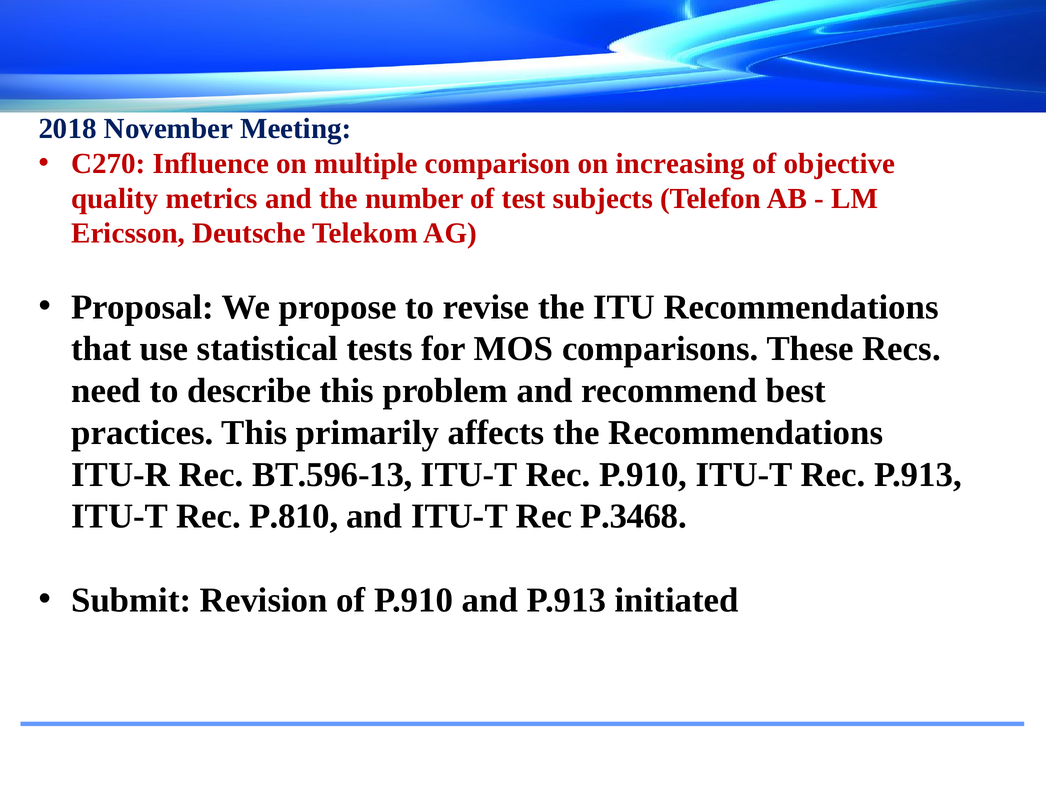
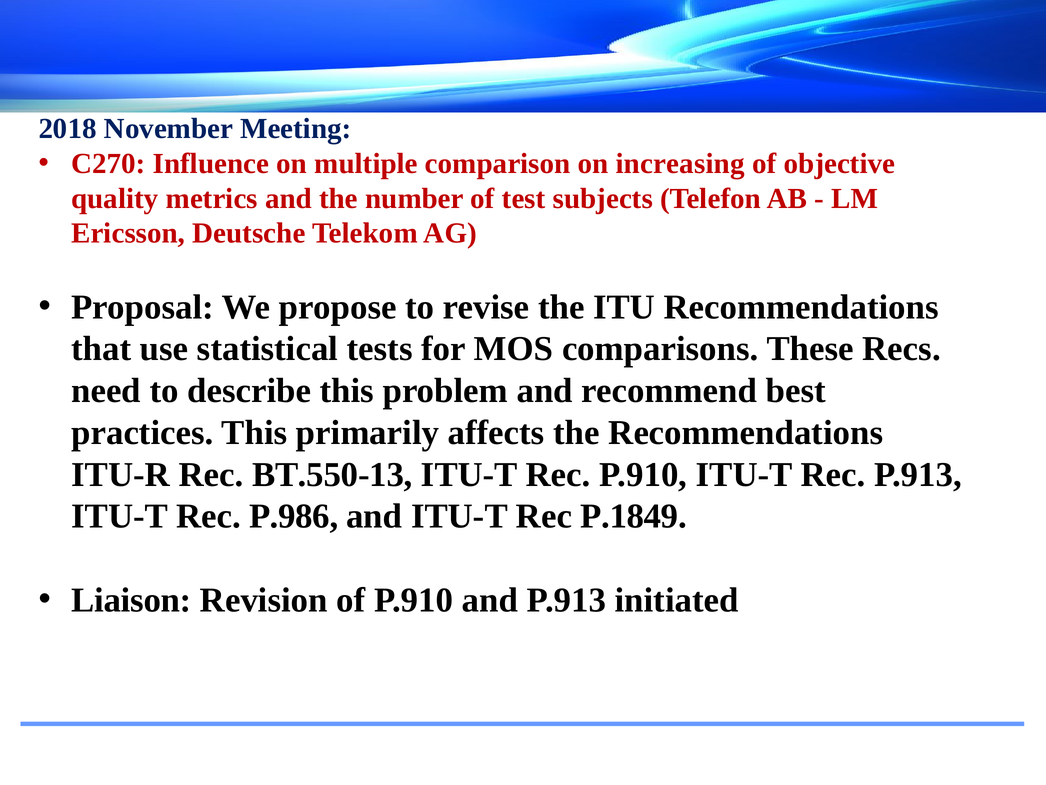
BT.596-13: BT.596-13 -> BT.550-13 (332, 474)
P.810: P.810 -> P.986 (294, 516)
P.3468: P.3468 -> P.1849 (634, 516)
Submit: Submit -> Liaison (131, 600)
